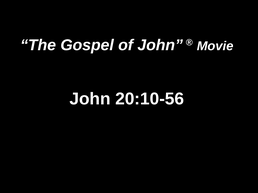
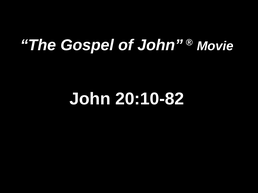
20:10-56: 20:10-56 -> 20:10-82 (150, 99)
